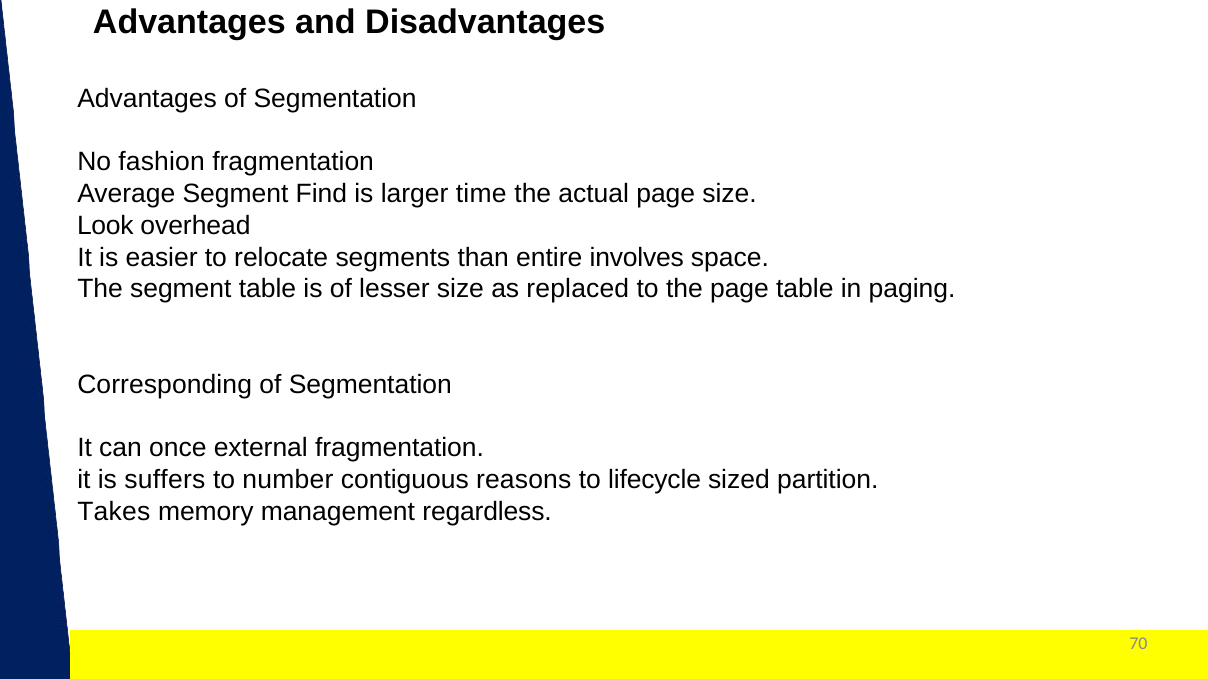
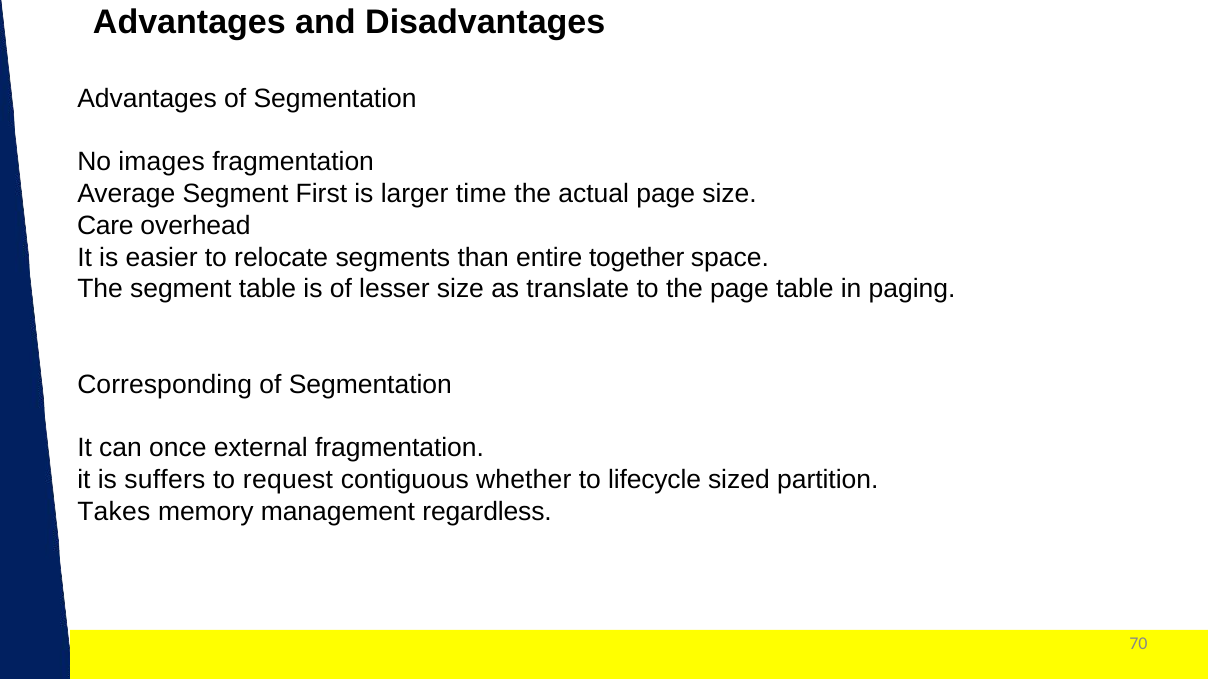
fashion: fashion -> images (162, 162)
Find: Find -> First (321, 194)
Look: Look -> Care (105, 226)
involves: involves -> together (637, 258)
replaced: replaced -> translate (578, 289)
number: number -> request (288, 480)
reasons: reasons -> whether (524, 480)
